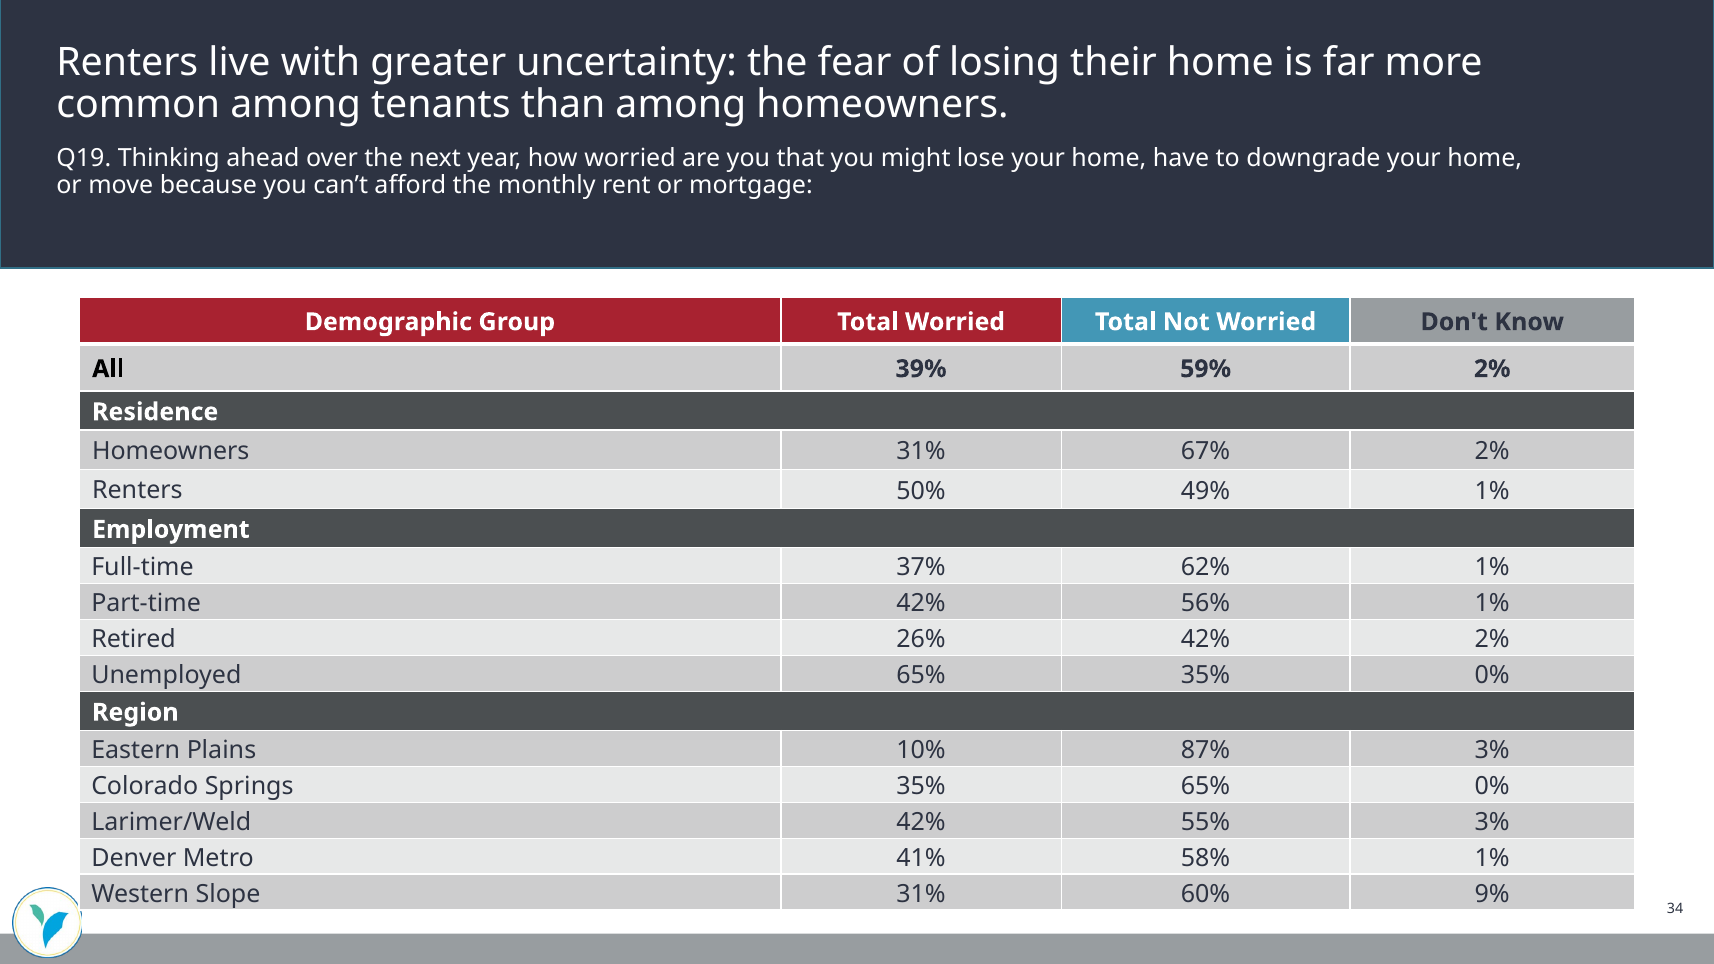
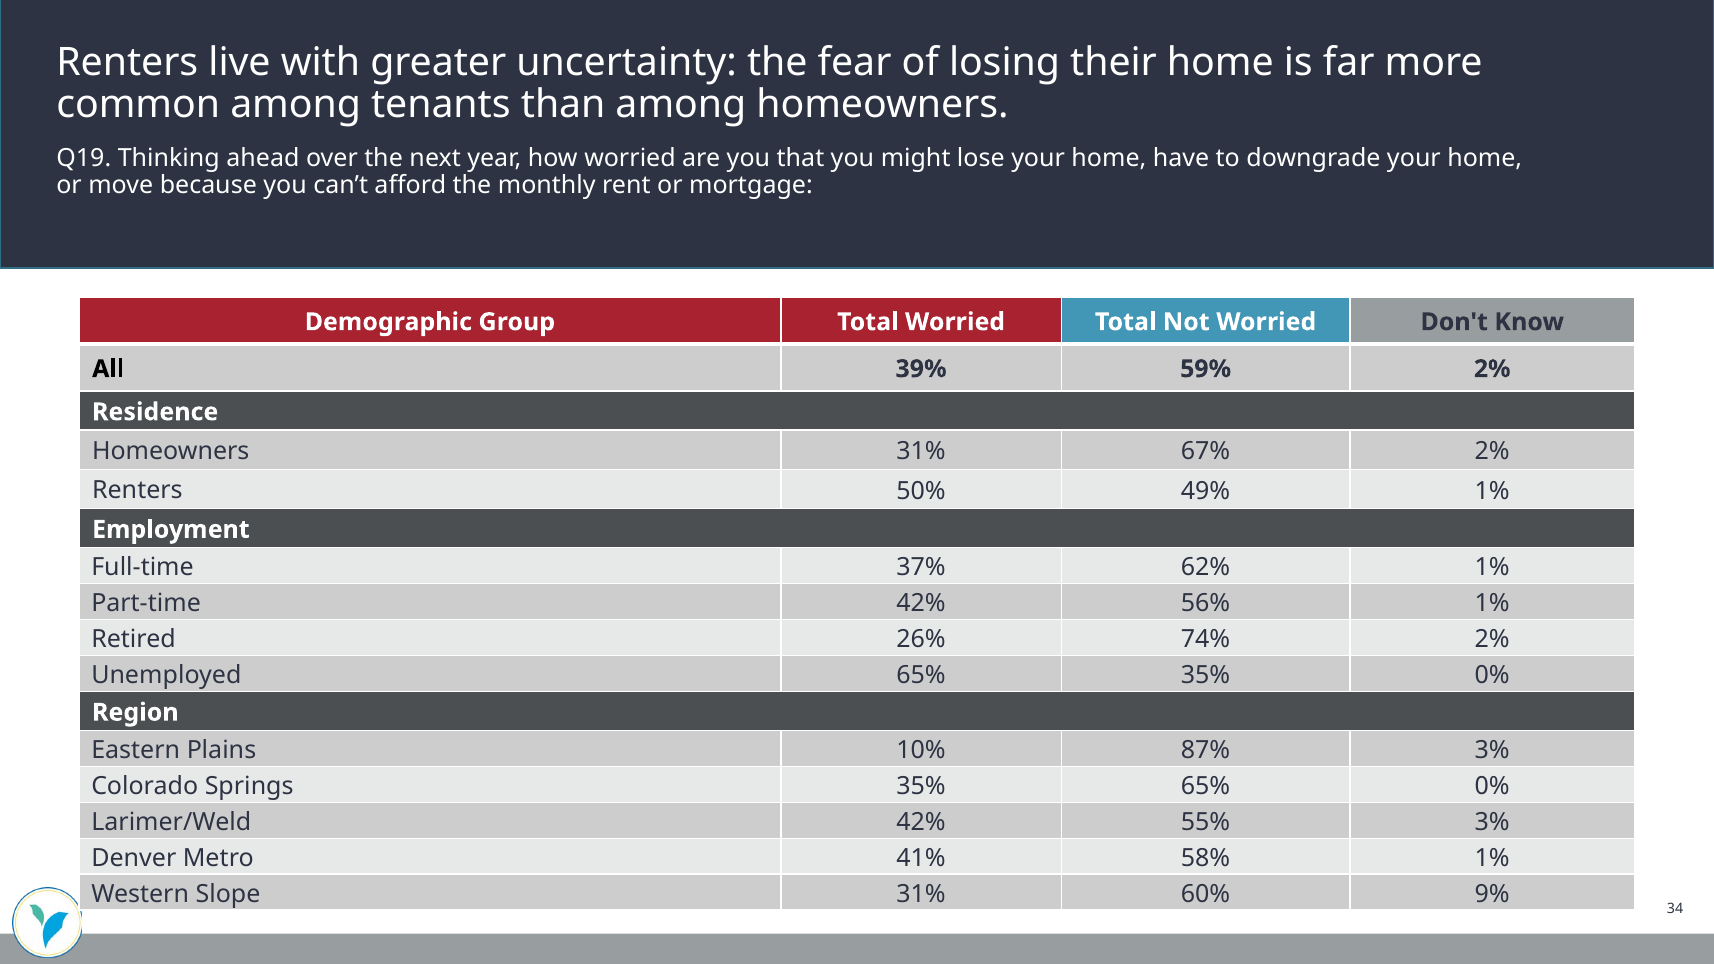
26% 42%: 42% -> 74% (1206, 640)
